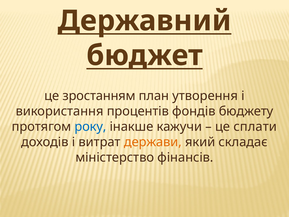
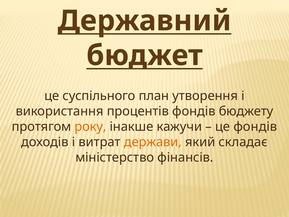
зростанням: зростанням -> суспільного (99, 96)
року colour: blue -> orange (90, 126)
це сплати: сплати -> фондів (255, 126)
